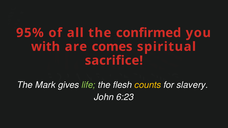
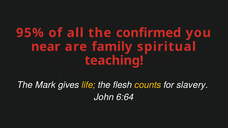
with: with -> near (46, 47)
comes: comes -> family (112, 47)
sacrifice: sacrifice -> teaching (114, 61)
life colour: light green -> yellow (89, 85)
6:23: 6:23 -> 6:64 (125, 97)
